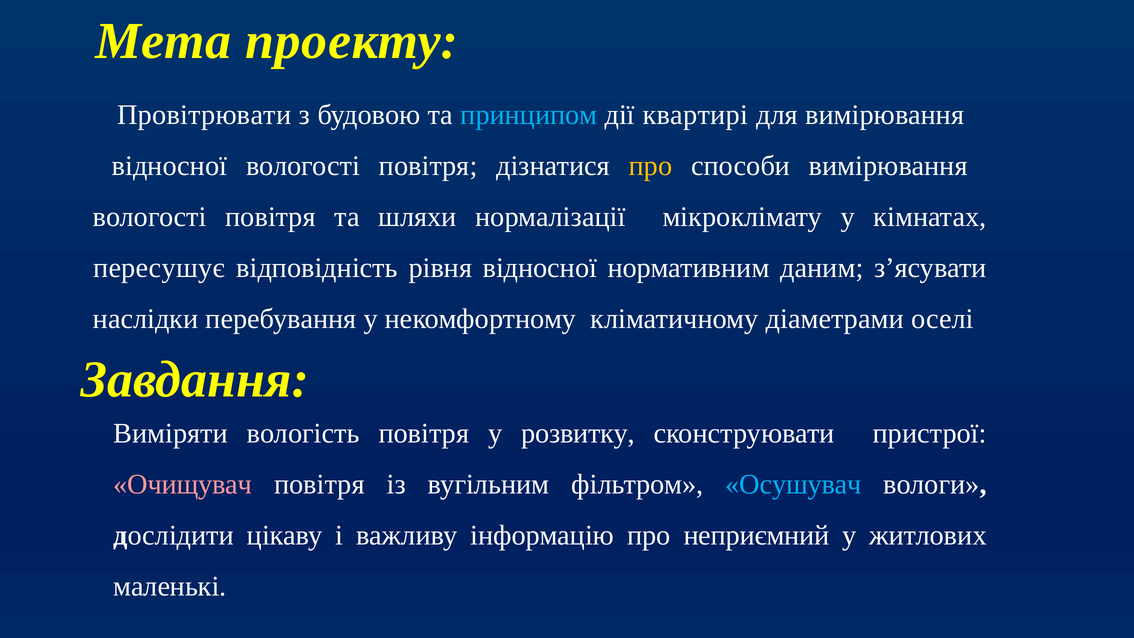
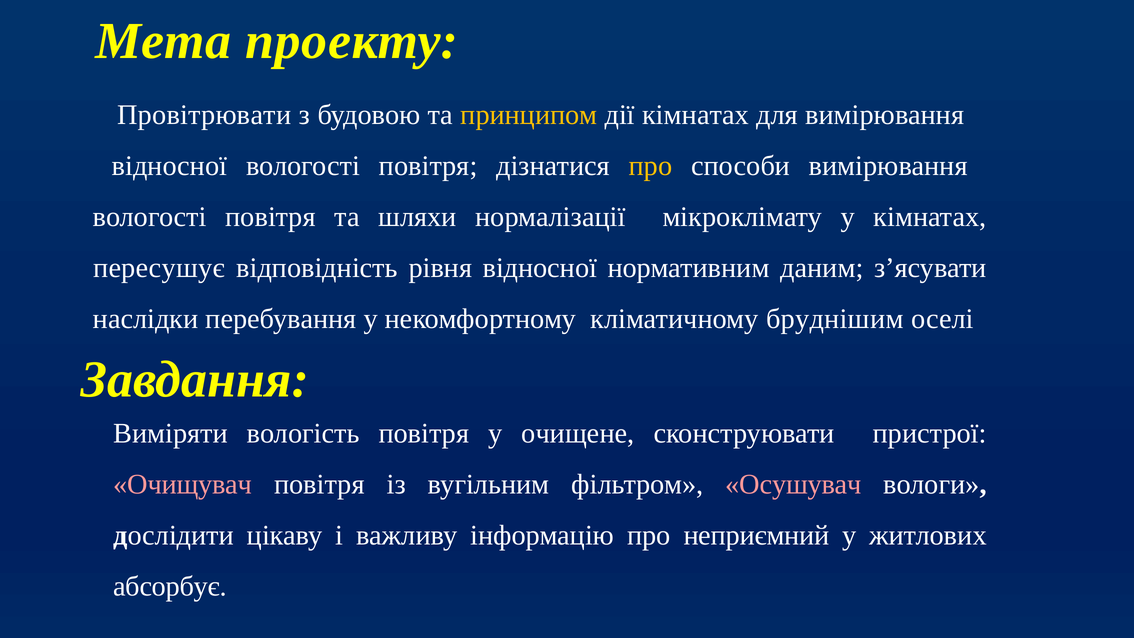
принципом colour: light blue -> yellow (529, 115)
дії квартирі: квартирі -> кімнатах (696, 115)
діаметрами: діаметрами -> бруднішим (835, 319)
розвитку: розвитку -> очищене (578, 433)
Осушувач colour: light blue -> pink (793, 484)
маленькі: маленькі -> абсорбує (170, 586)
